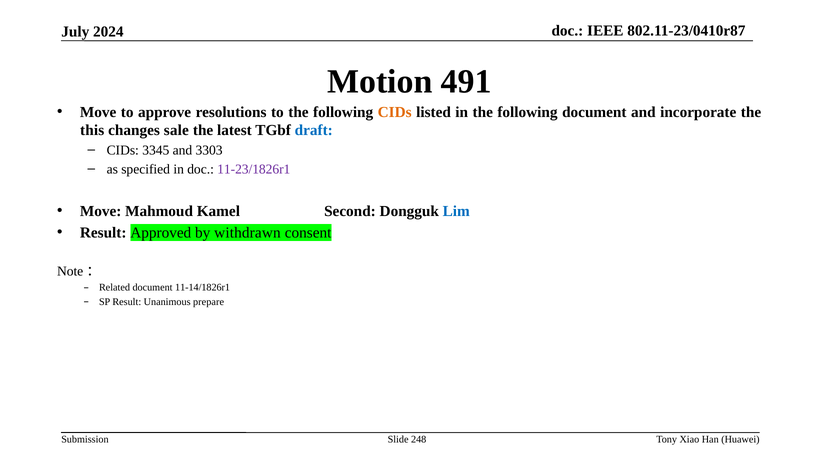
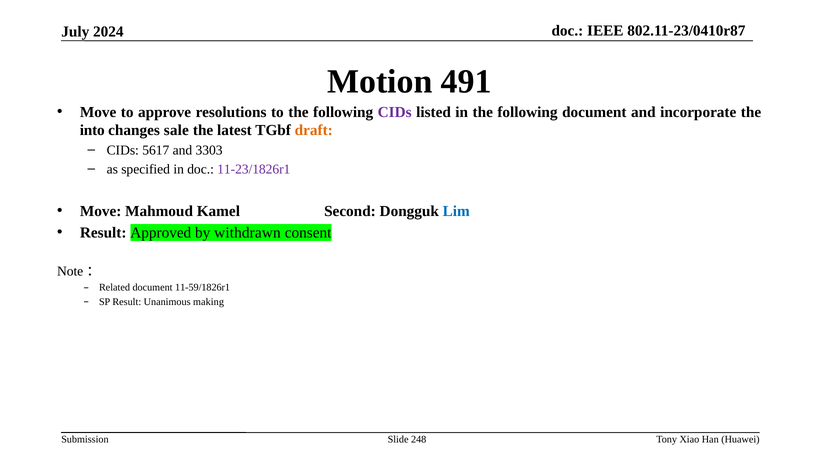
CIDs colour: orange -> purple (395, 112)
this: this -> into (92, 130)
draft colour: blue -> orange (314, 130)
3345: 3345 -> 5617 (156, 150)
11-14/1826r1: 11-14/1826r1 -> 11-59/1826r1 (203, 287)
prepare: prepare -> making (209, 302)
